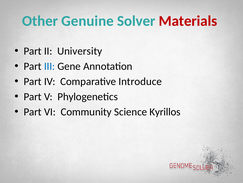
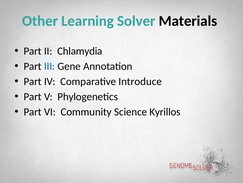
Genuine: Genuine -> Learning (88, 21)
Materials colour: red -> black (188, 21)
University: University -> Chlamydia (80, 51)
